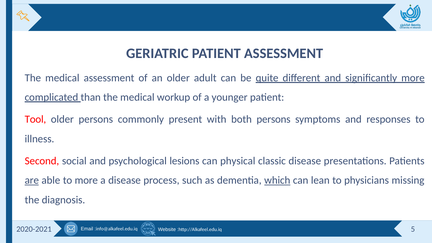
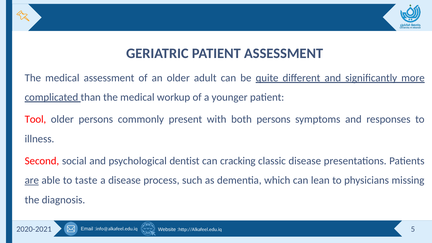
lesions: lesions -> dentist (184, 161)
physical: physical -> cracking (238, 161)
to more: more -> taste (86, 180)
which underline: present -> none (277, 180)
